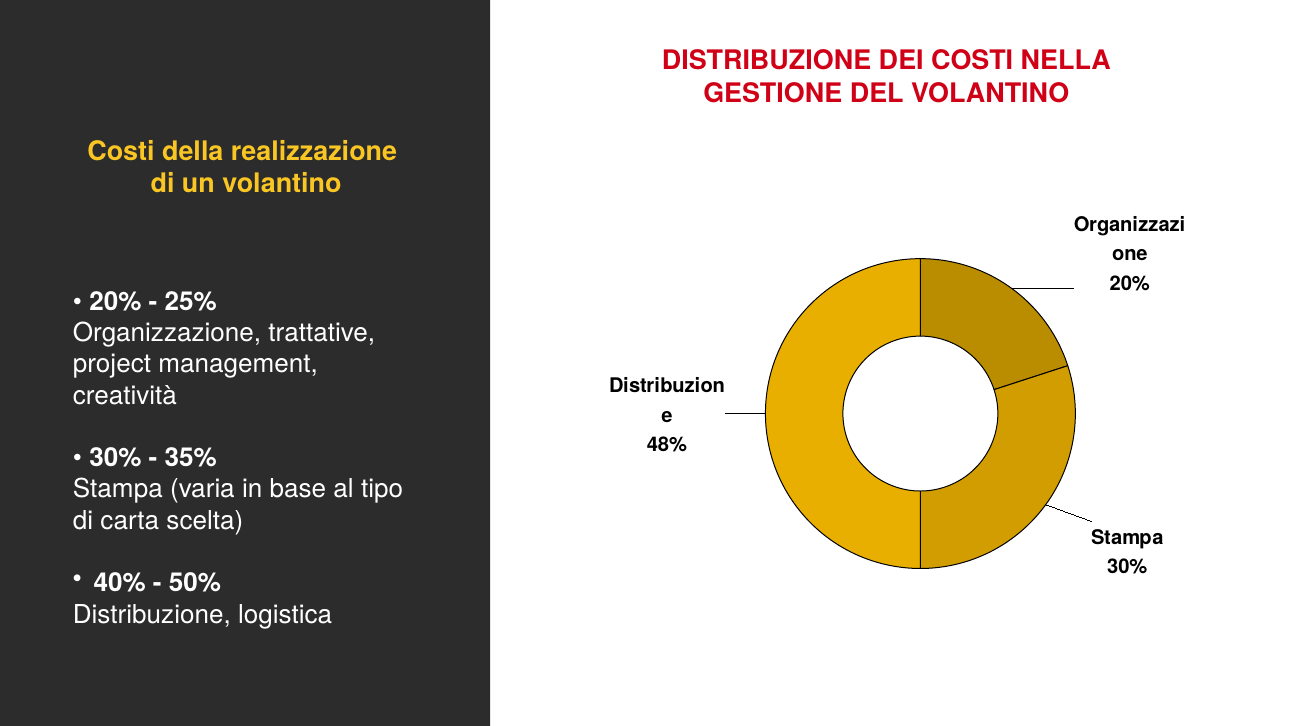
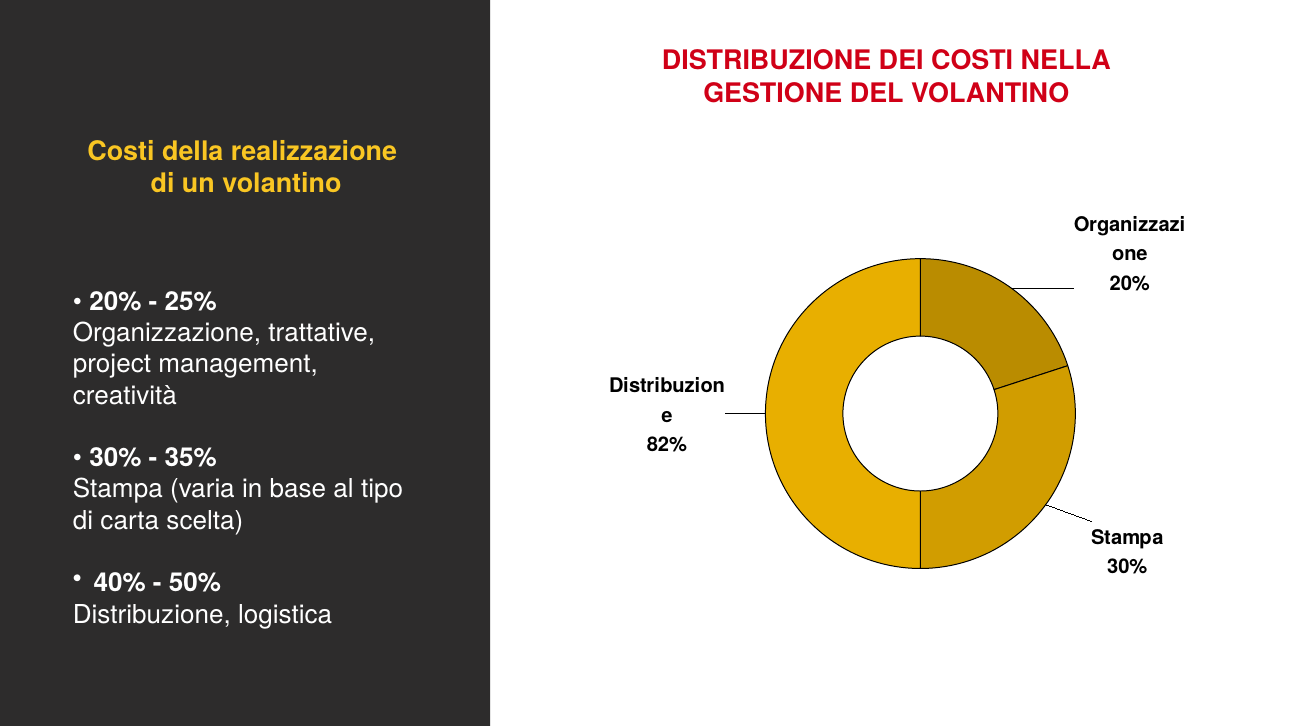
48%: 48% -> 82% (667, 445)
